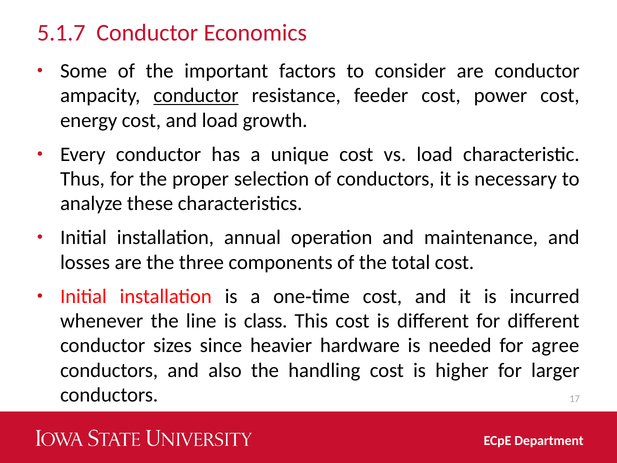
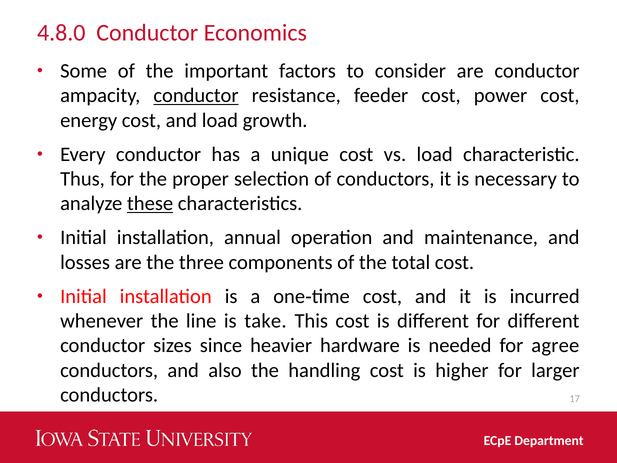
5.1.7: 5.1.7 -> 4.8.0 (61, 33)
these underline: none -> present (150, 204)
class: class -> take (265, 321)
